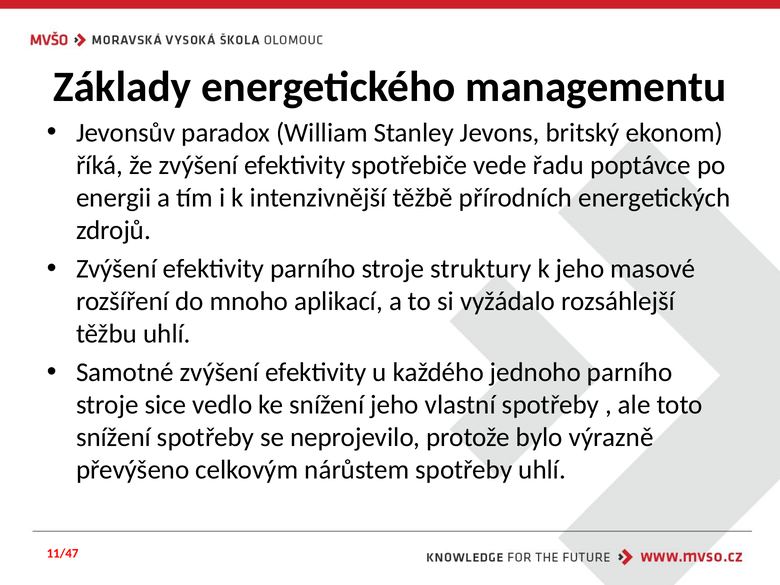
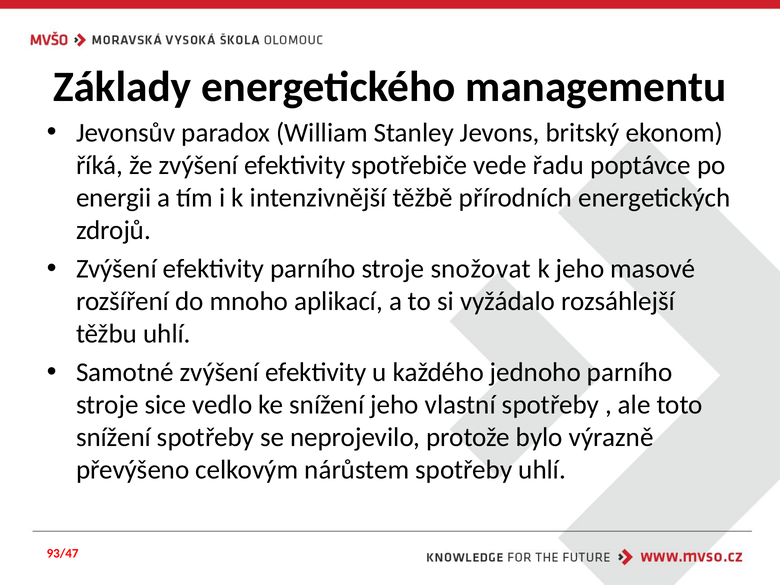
struktury: struktury -> snožovat (481, 269)
11/47: 11/47 -> 93/47 (63, 553)
